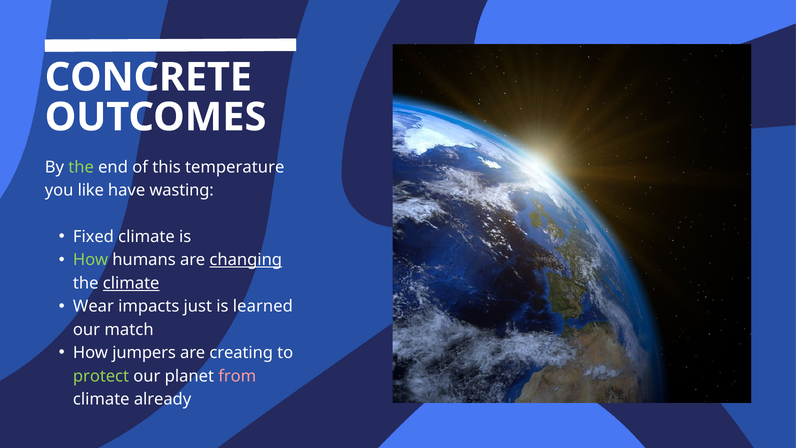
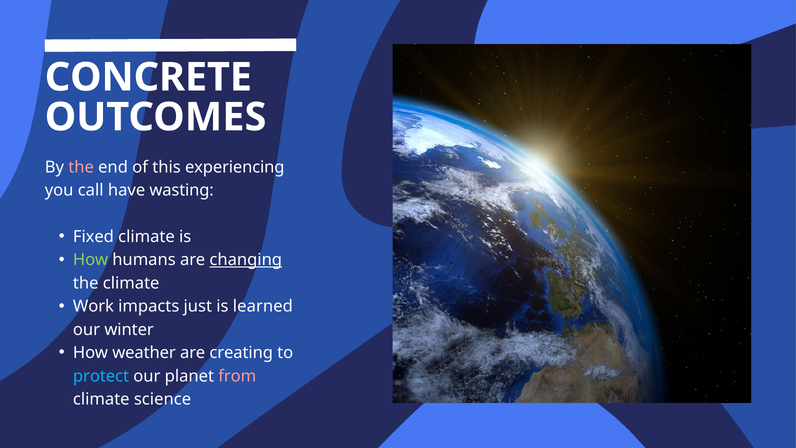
the colour: light green -> pink (81, 167)
temperature: temperature -> experiencing (235, 167)
like: like -> call (91, 190)
climate underline: present -> none (131, 283)
Wear: Wear -> Work (93, 306)
match: match -> winter (129, 329)
jumpers: jumpers -> weather (144, 353)
protect colour: light green -> light blue (101, 376)
already: already -> science (162, 399)
